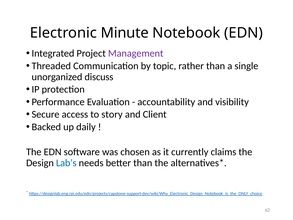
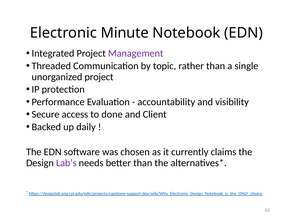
unorganized discuss: discuss -> project (99, 77)
story: story -> done (112, 114)
Lab’s colour: blue -> purple (66, 163)
